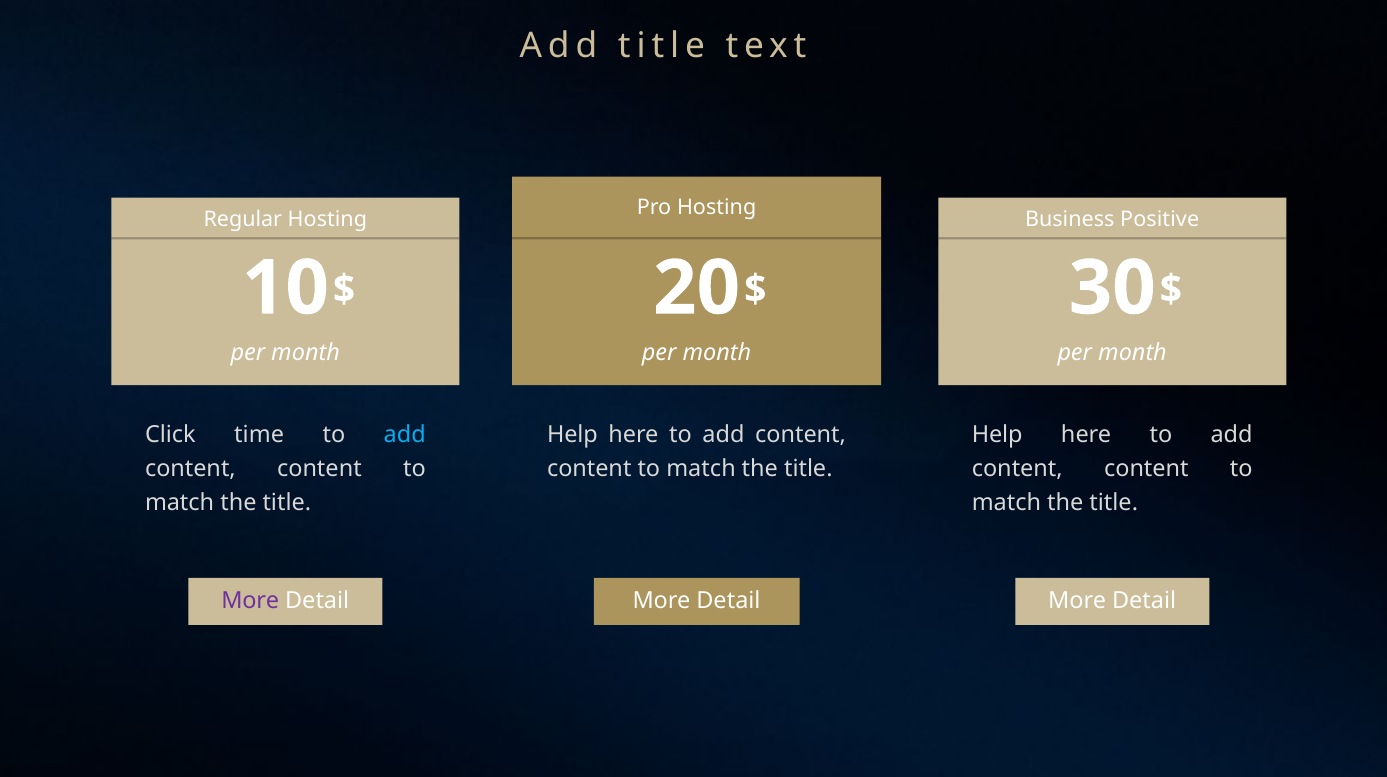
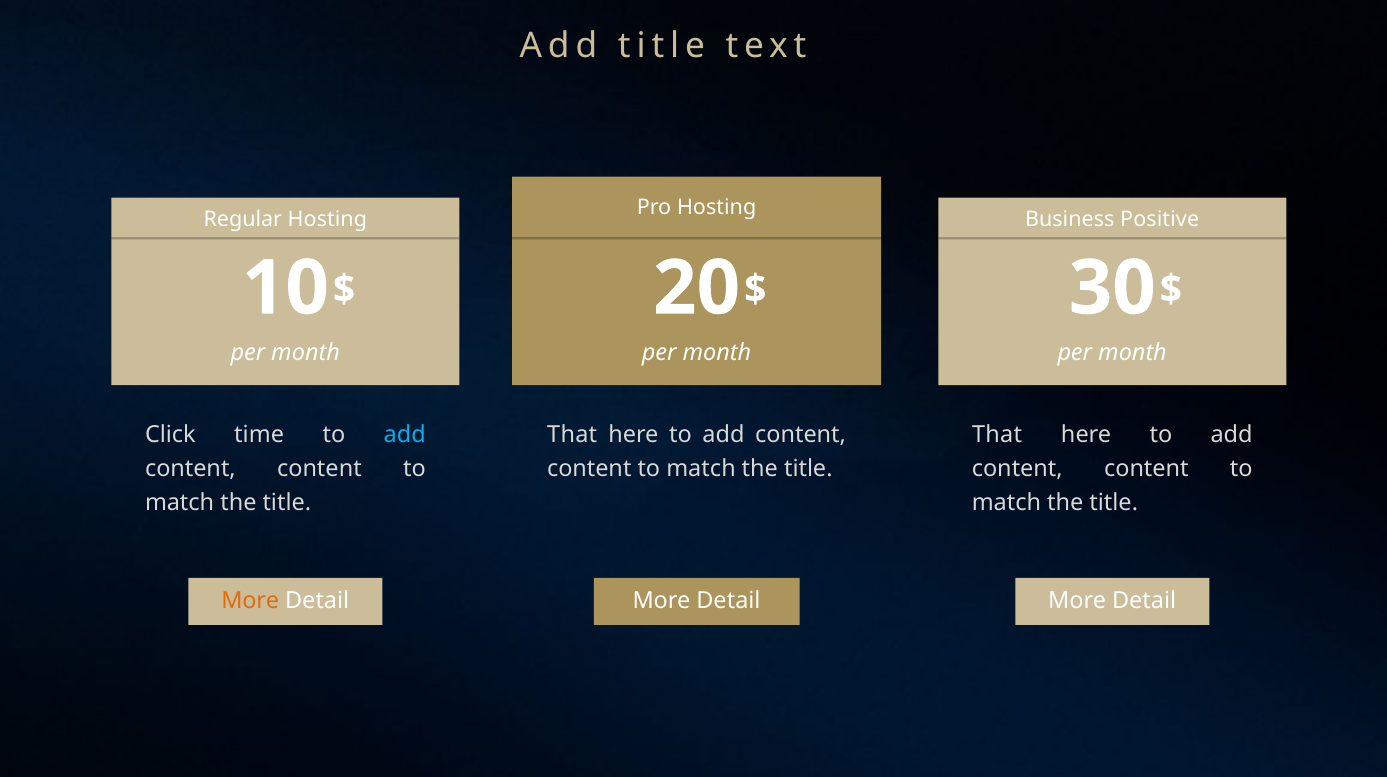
Help: Help -> That (572, 435)
Help: Help -> That (997, 435)
More colour: purple -> orange (250, 600)
